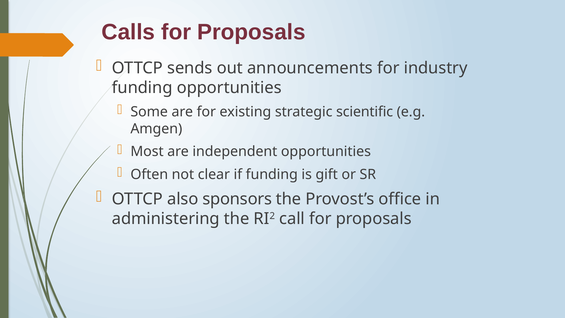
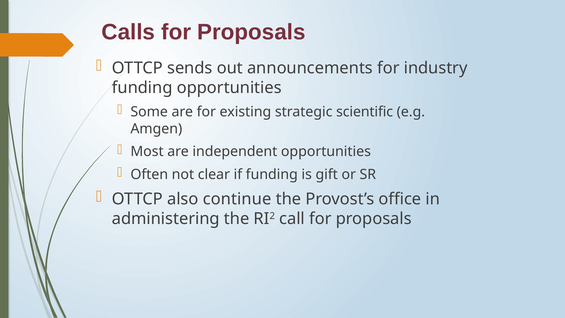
sponsors: sponsors -> continue (237, 199)
